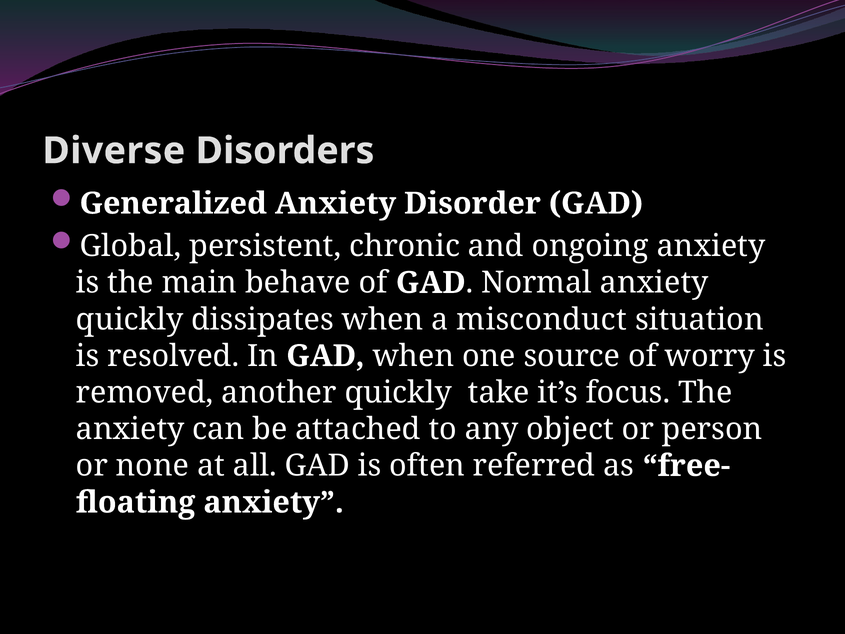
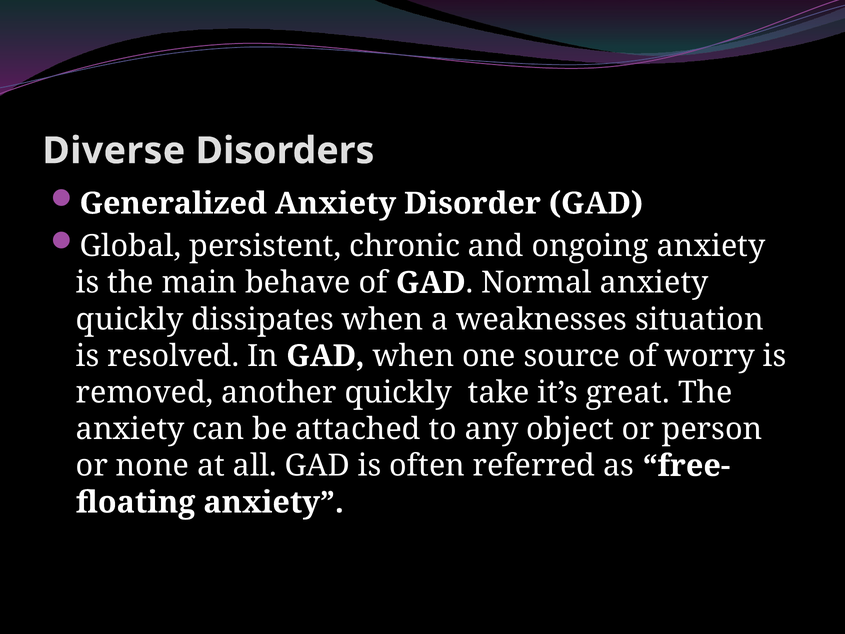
misconduct: misconduct -> weaknesses (542, 319)
focus: focus -> great (628, 393)
